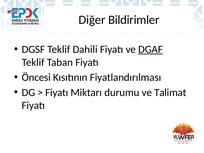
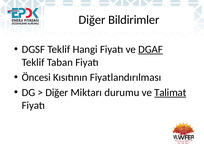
Dahili: Dahili -> Hangi (85, 49)
Fiyatı: Fiyatı -> Diğer (57, 93)
Talimat underline: none -> present (170, 93)
